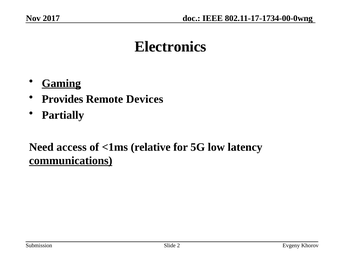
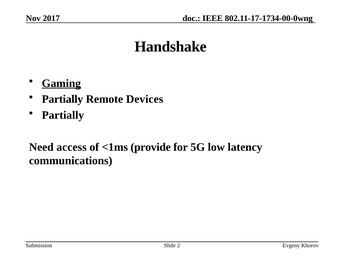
Electronics: Electronics -> Handshake (171, 47)
Provides: Provides -> Partially (62, 99)
relative: relative -> provide (151, 147)
communications underline: present -> none (71, 160)
